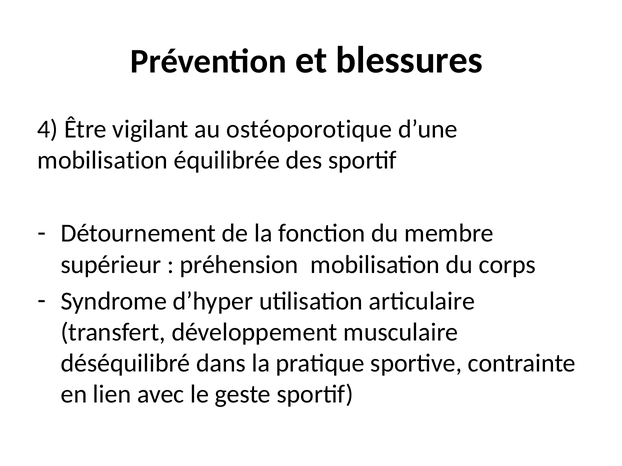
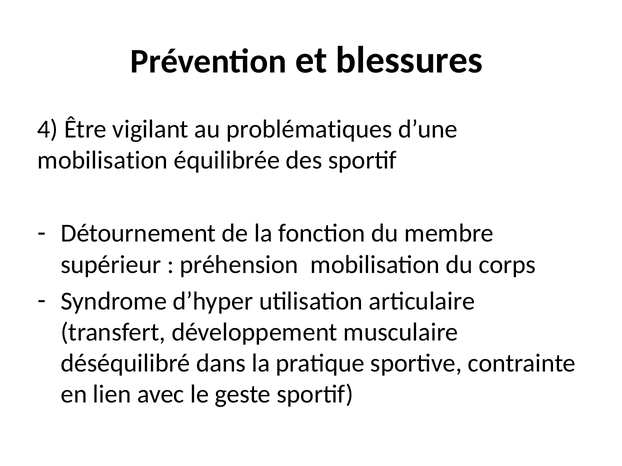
ostéoporotique: ostéoporotique -> problématiques (309, 129)
